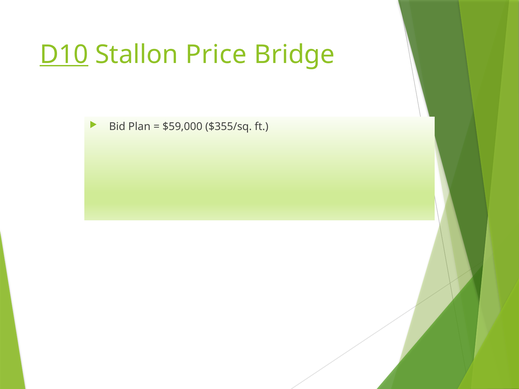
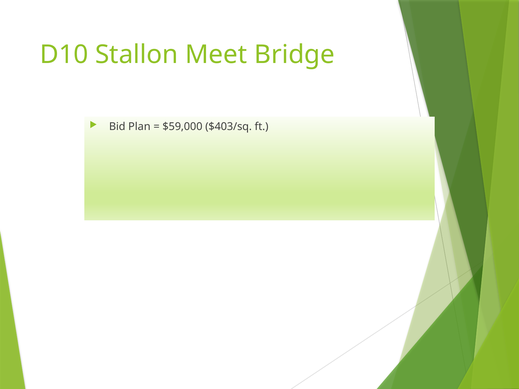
D10 underline: present -> none (64, 55)
Price: Price -> Meet (216, 55)
$355/sq: $355/sq -> $403/sq (229, 127)
